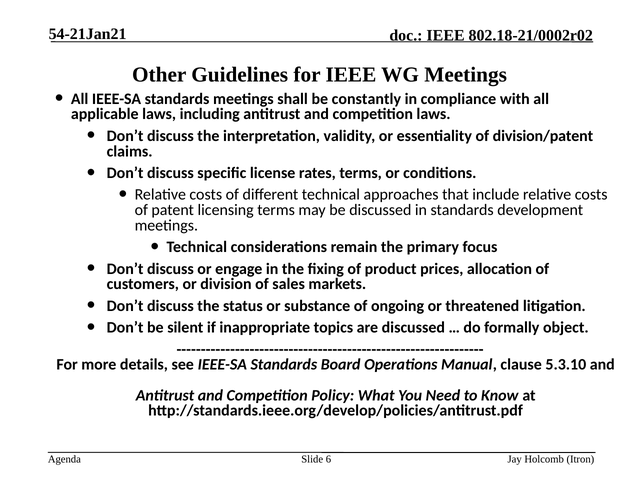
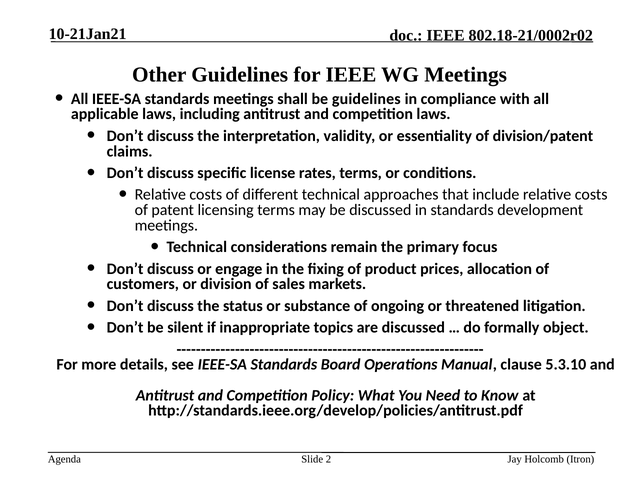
54-21Jan21: 54-21Jan21 -> 10-21Jan21 (88, 34)
be constantly: constantly -> guidelines (366, 99)
6: 6 -> 2 (328, 459)
